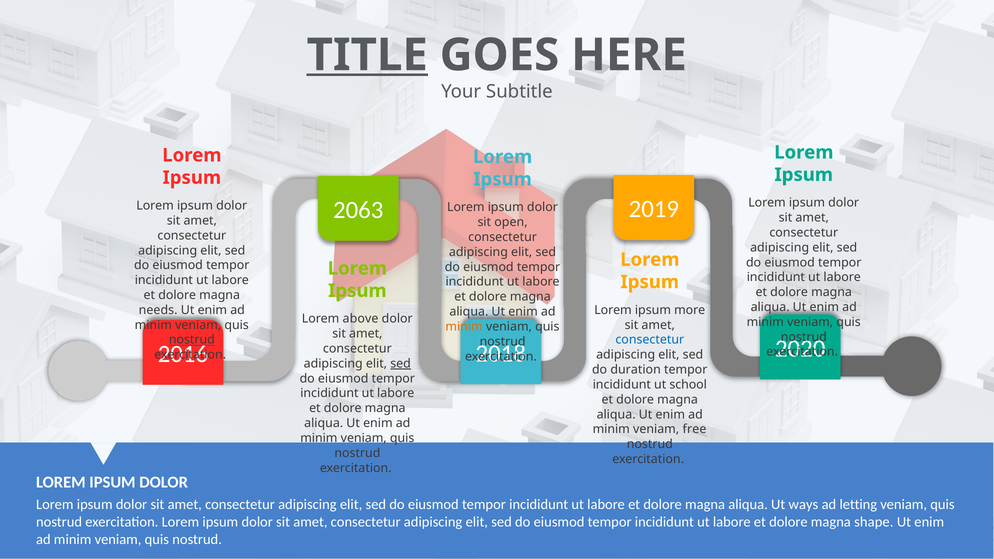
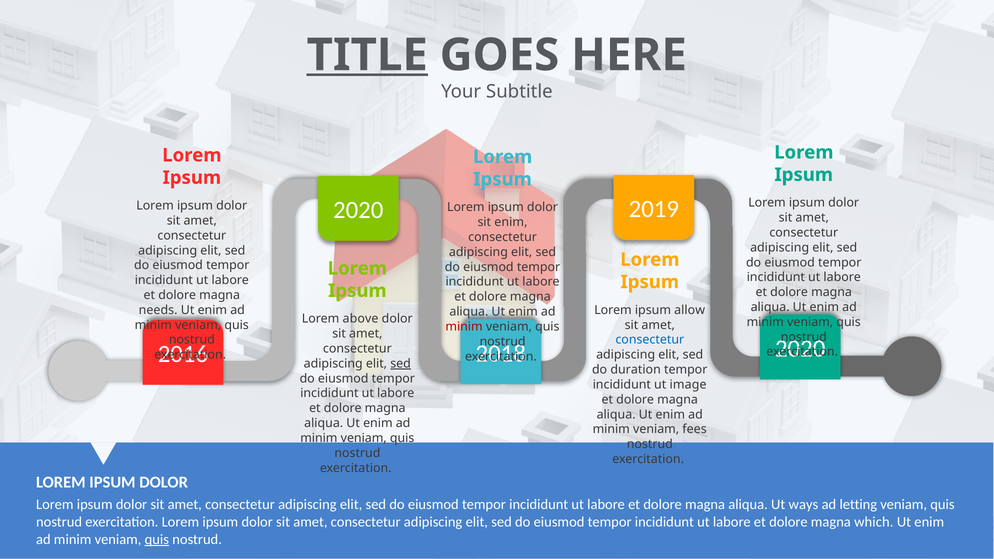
2063: 2063 -> 2020 (358, 210)
sit open: open -> enim (511, 222)
more: more -> allow (690, 310)
minim colour: orange -> red (464, 327)
nostrud underline: present -> none (192, 340)
school: school -> image (688, 385)
free: free -> fees (695, 429)
shape: shape -> which (874, 522)
quis underline: none -> present (157, 539)
